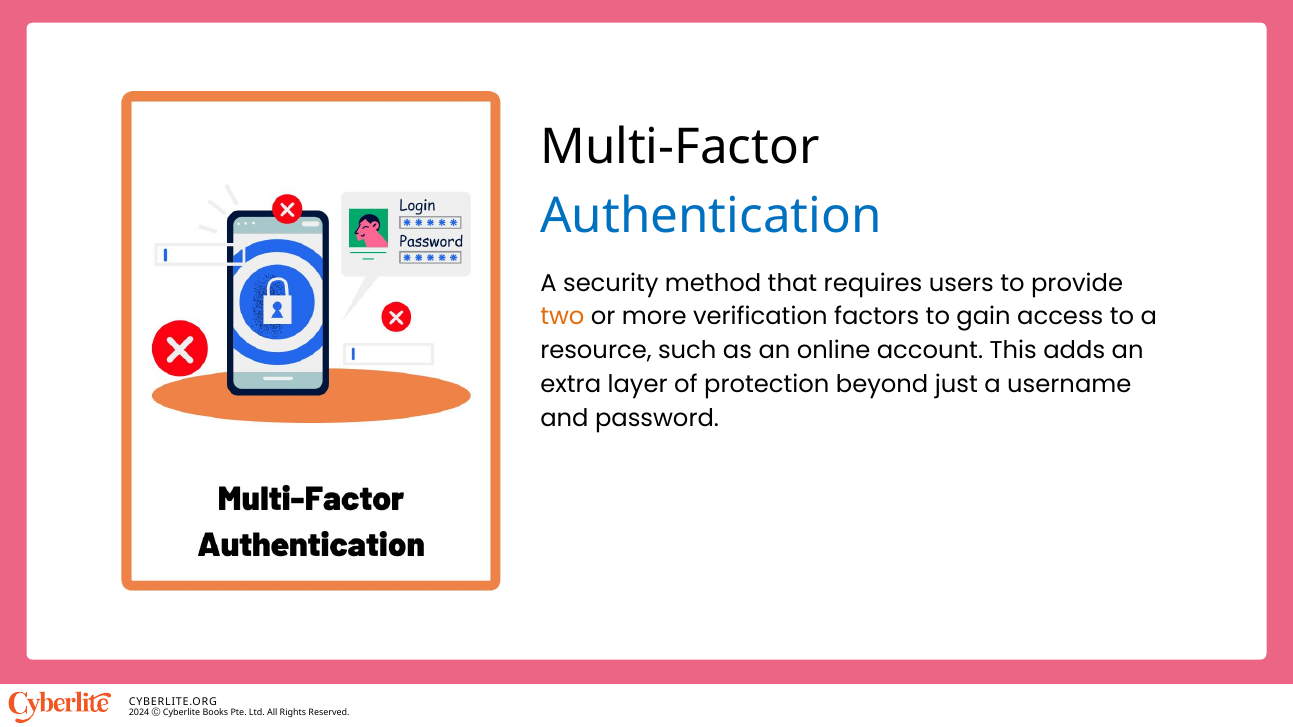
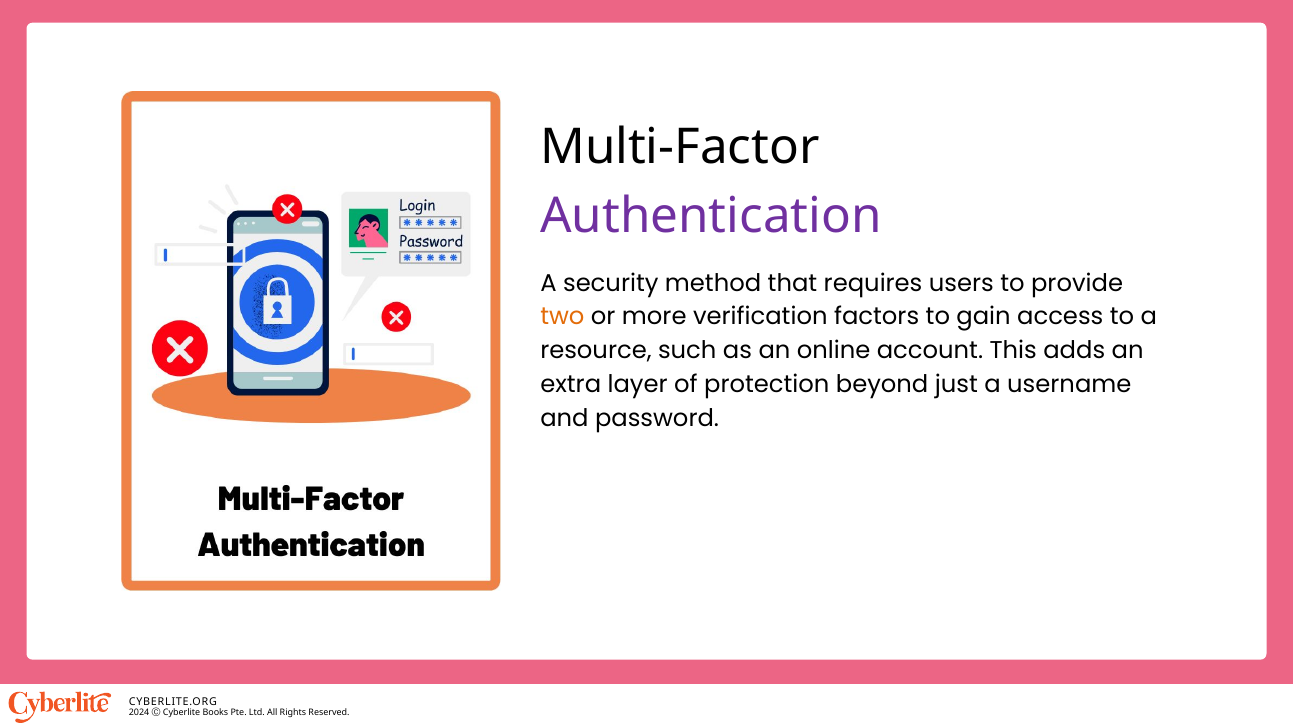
Authentication colour: blue -> purple (711, 216)
